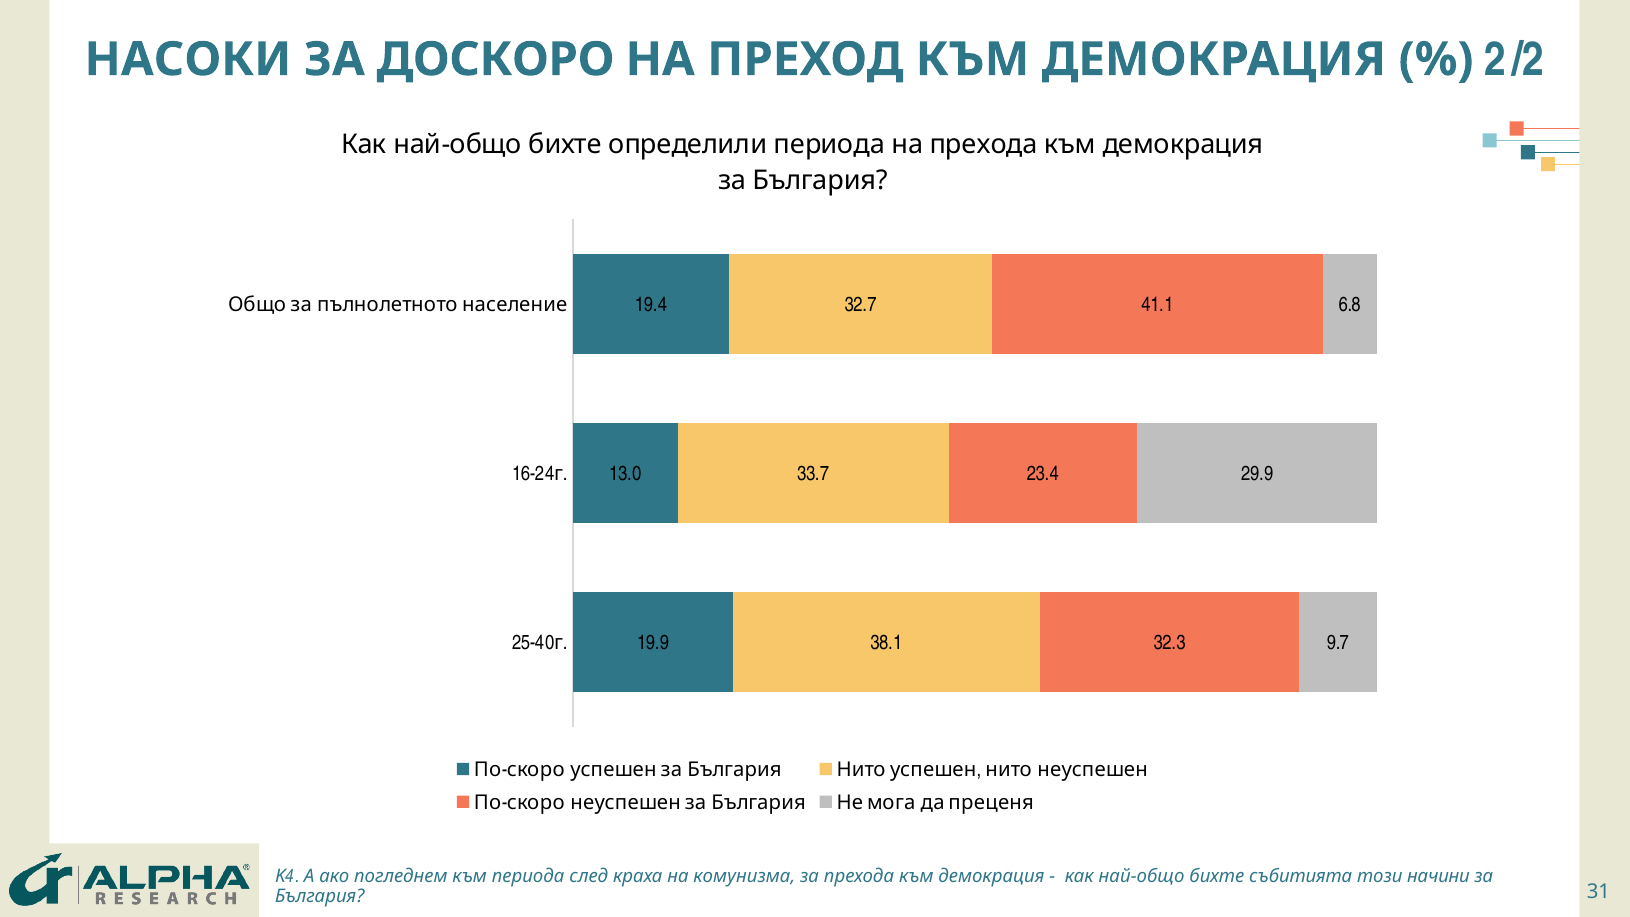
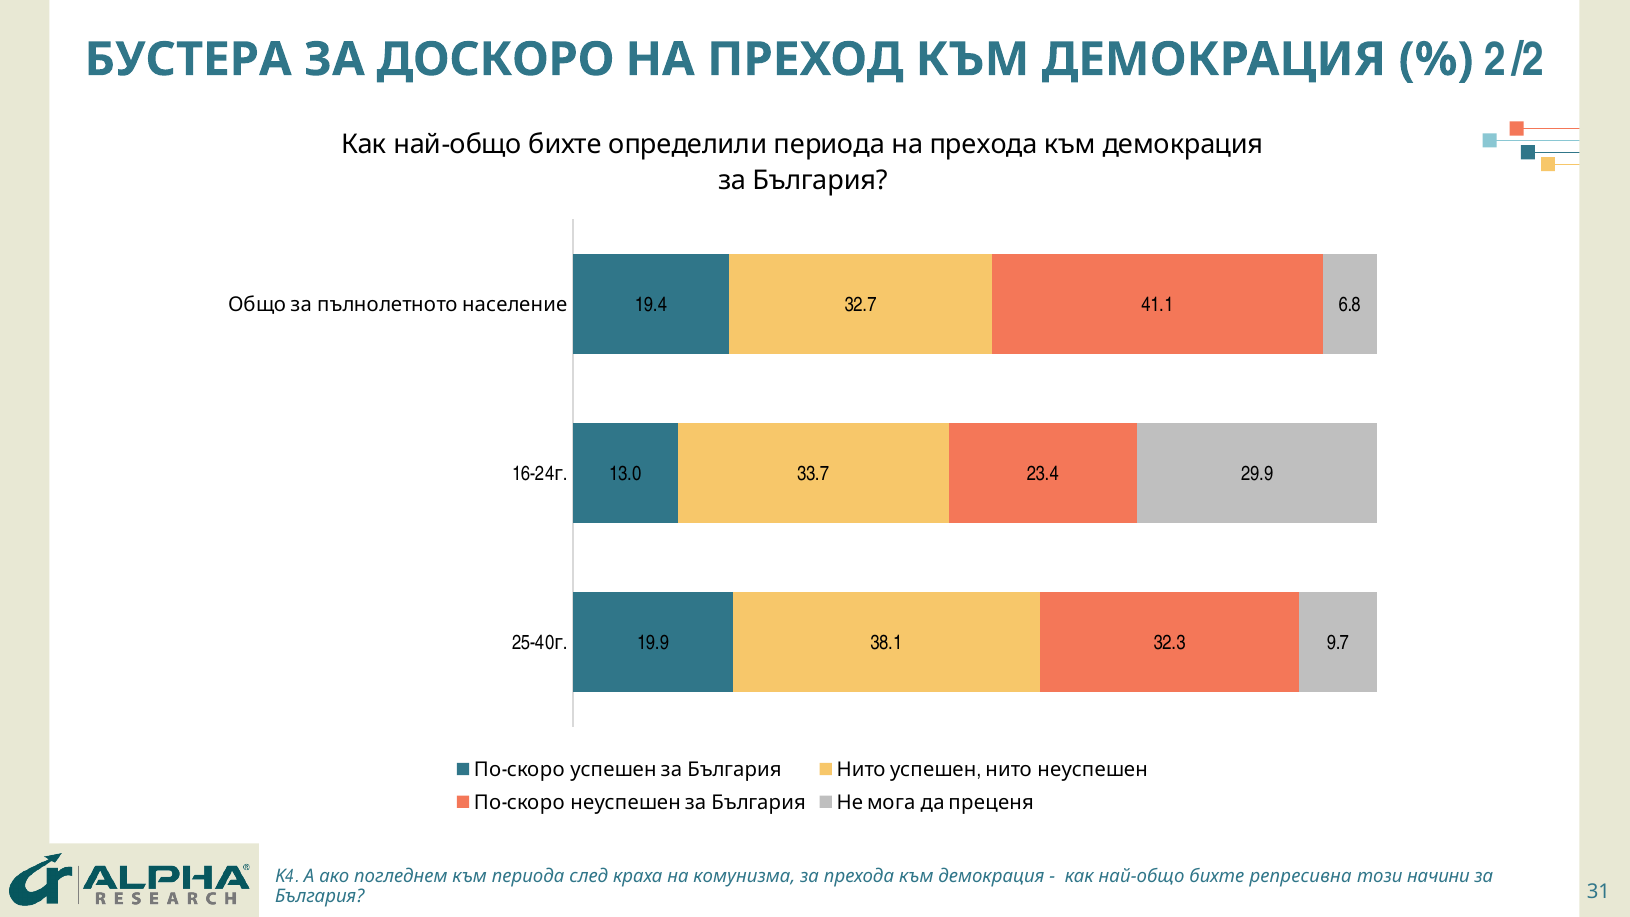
НАСОКИ: НАСОКИ -> БУСТЕРА (188, 60)
събитията: събитията -> репресивна (1301, 876)
